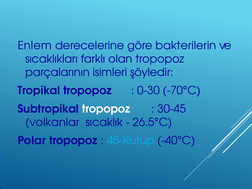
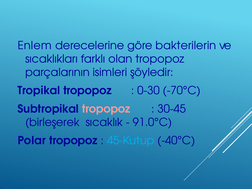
tropopoz colour: white -> pink (106, 109)
volkanlar: volkanlar -> birleşerek (52, 122)
26.5°C: 26.5°C -> 91.0°C (152, 122)
